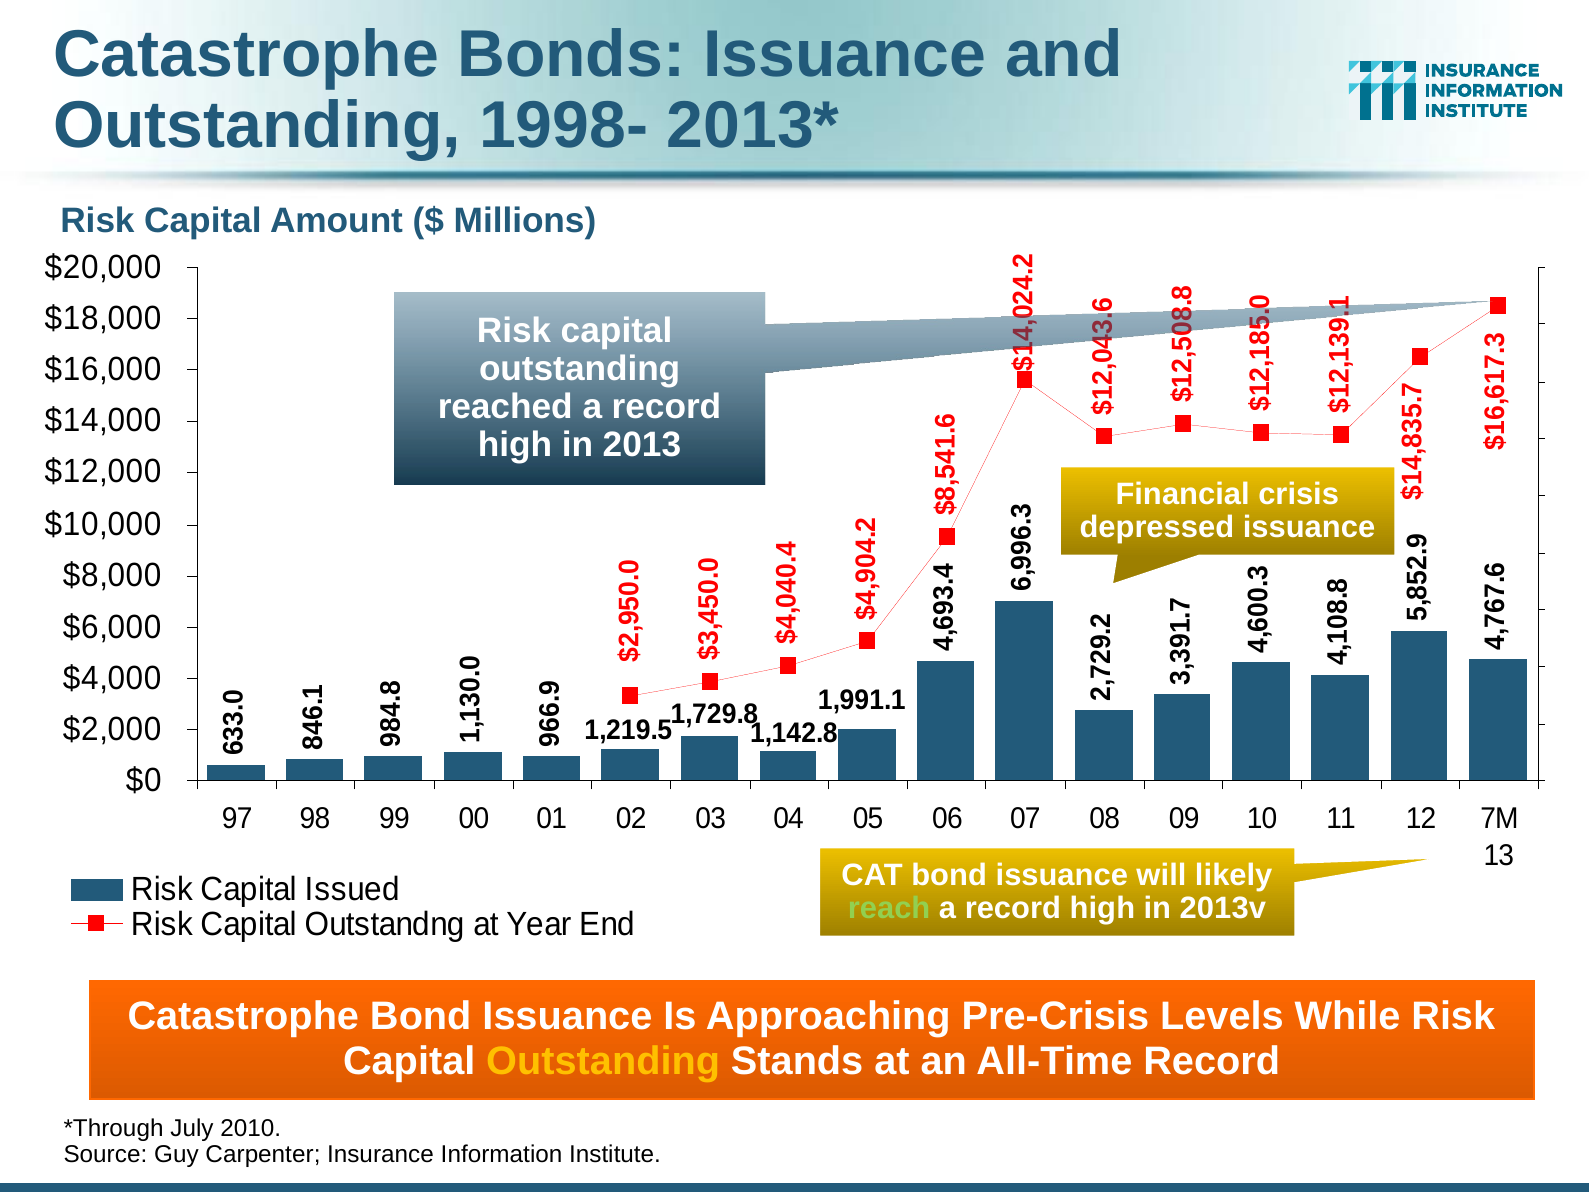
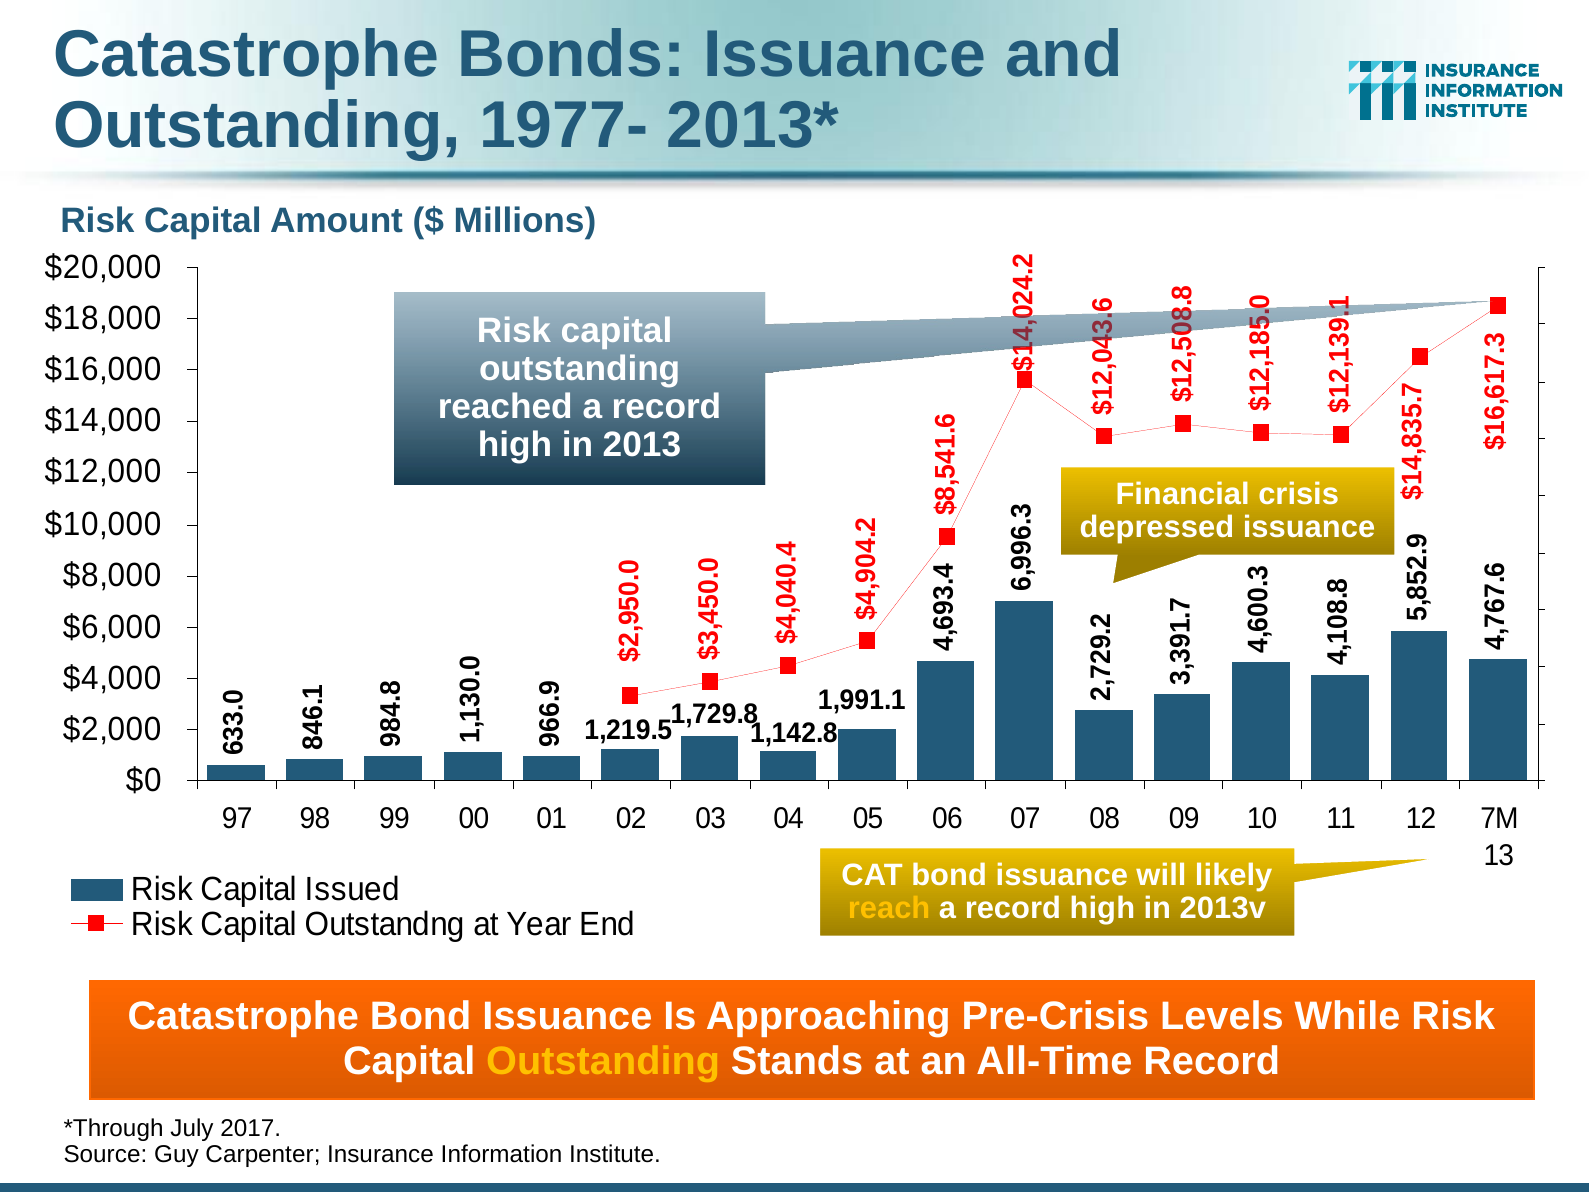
1998-: 1998- -> 1977- (564, 126)
reach colour: light green -> yellow (889, 908)
2010: 2010 -> 2017 (251, 1129)
